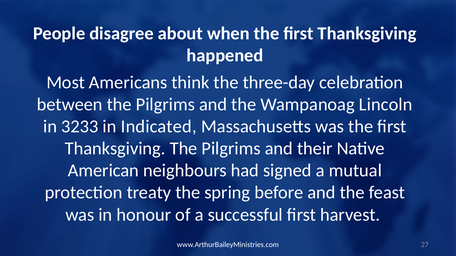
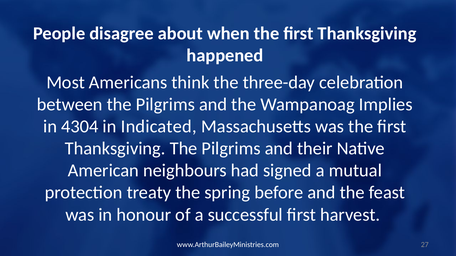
Lincoln: Lincoln -> Implies (386, 105)
3233: 3233 -> 4304 (80, 127)
